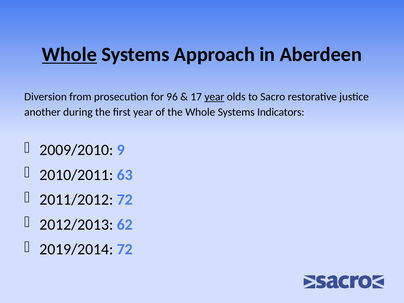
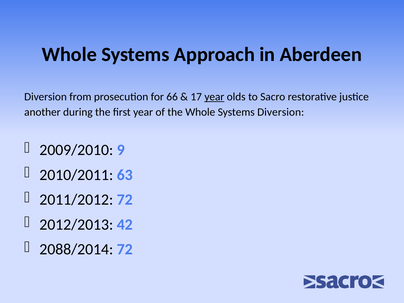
Whole underline: present -> none (69, 54)
96: 96 -> 66 (172, 97)
Systems Indicators: Indicators -> Diversion (281, 112)
62: 62 -> 42 (125, 225)
2019/2014: 2019/2014 -> 2088/2014 (76, 249)
